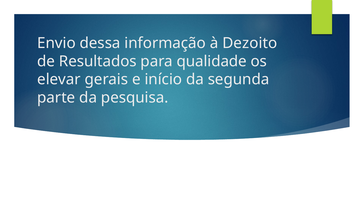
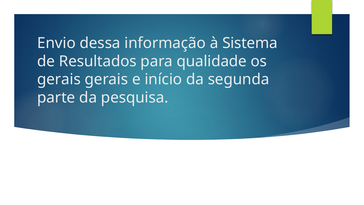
Dezoito: Dezoito -> Sistema (250, 43)
elevar: elevar -> gerais (59, 79)
